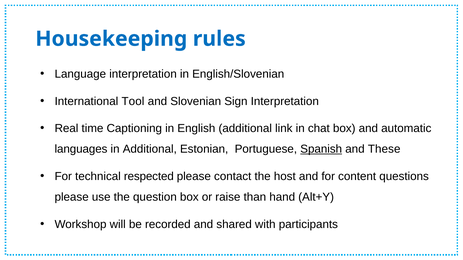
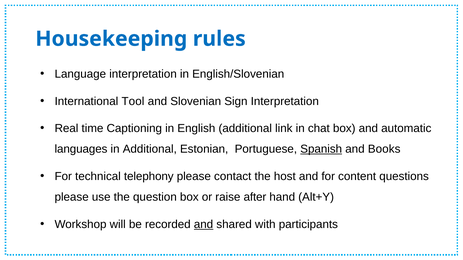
These: These -> Books (384, 149)
respected: respected -> telephony (149, 177)
than: than -> after (255, 197)
and underline: none -> present (204, 225)
